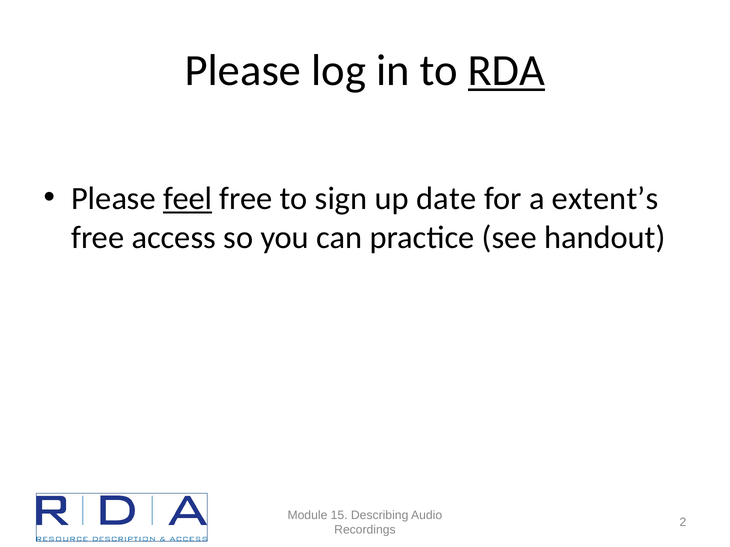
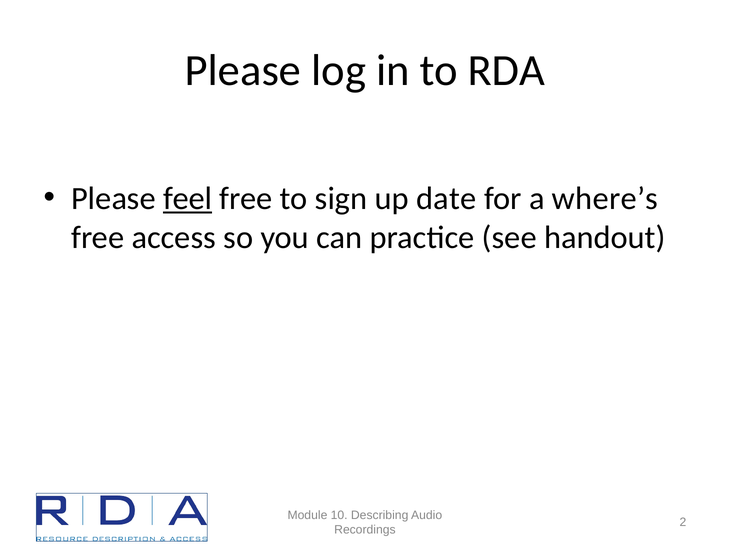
RDA underline: present -> none (506, 71)
extent’s: extent’s -> where’s (605, 199)
15: 15 -> 10 (339, 516)
